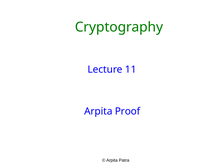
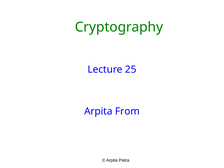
11: 11 -> 25 (131, 69)
Proof: Proof -> From (127, 111)
